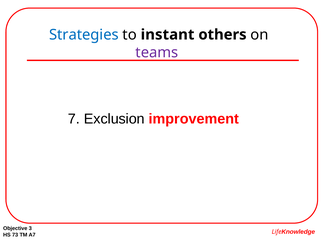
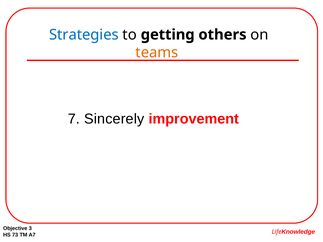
instant: instant -> getting (168, 35)
teams colour: purple -> orange (157, 52)
Exclusion: Exclusion -> Sincerely (114, 119)
